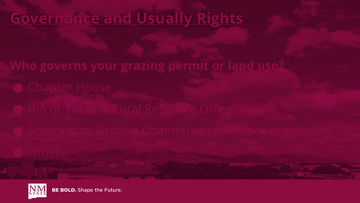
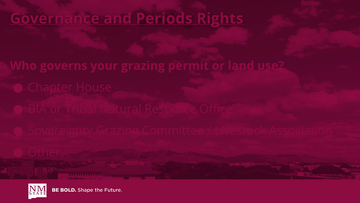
Usually: Usually -> Periods (164, 19)
